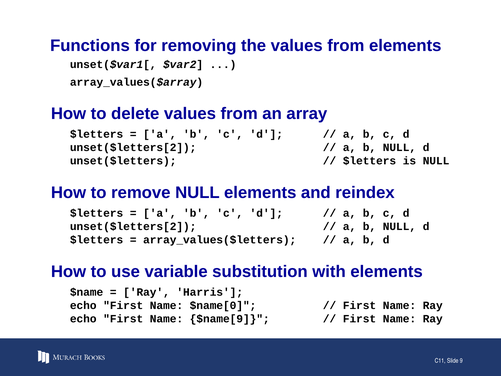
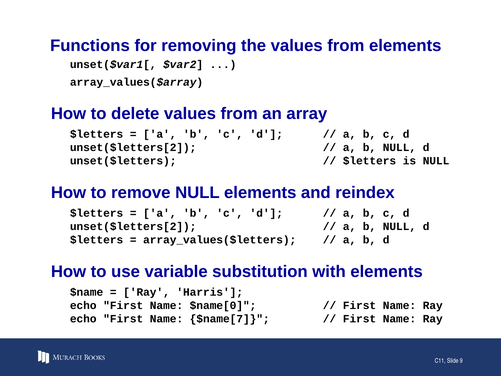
$name[9: $name[9 -> $name[7 (230, 319)
